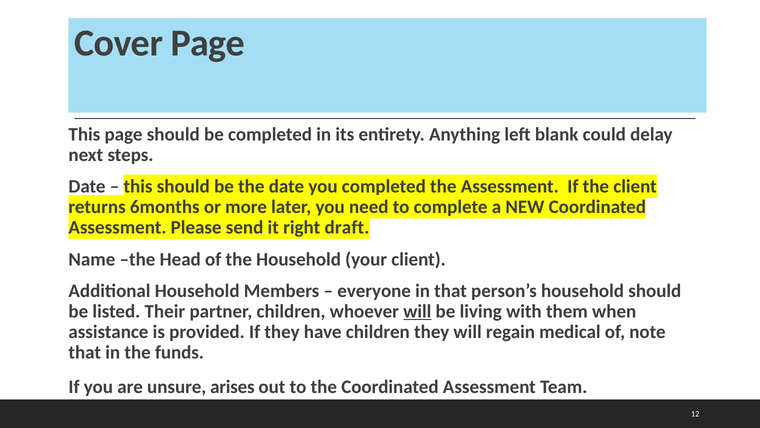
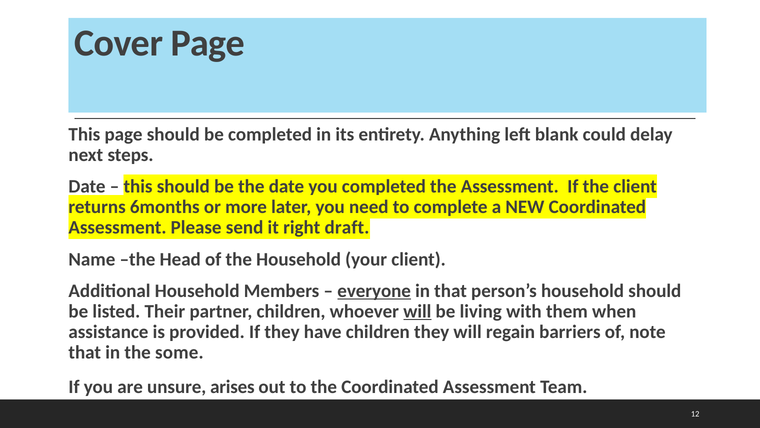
everyone underline: none -> present (374, 291)
medical: medical -> barriers (570, 332)
funds: funds -> some (179, 352)
